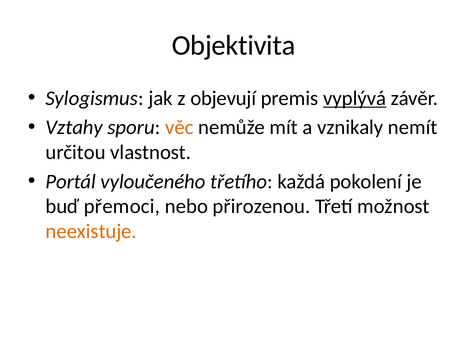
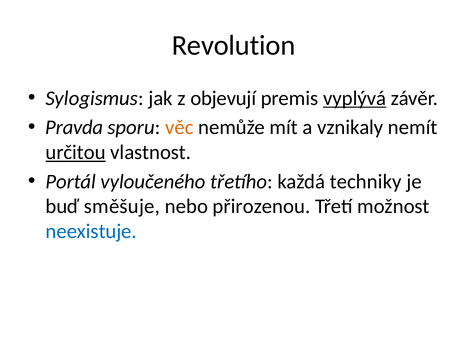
Objektivita: Objektivita -> Revolution (234, 45)
Vztahy: Vztahy -> Pravda (74, 127)
určitou underline: none -> present (76, 152)
pokolení: pokolení -> techniky (366, 181)
přemoci: přemoci -> směšuje (122, 206)
neexistuje colour: orange -> blue (91, 231)
